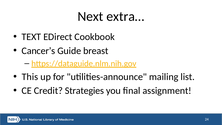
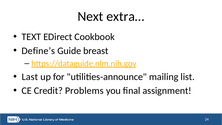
Cancer’s: Cancer’s -> Define’s (38, 51)
This: This -> Last (30, 77)
Strategies: Strategies -> Problems (84, 91)
